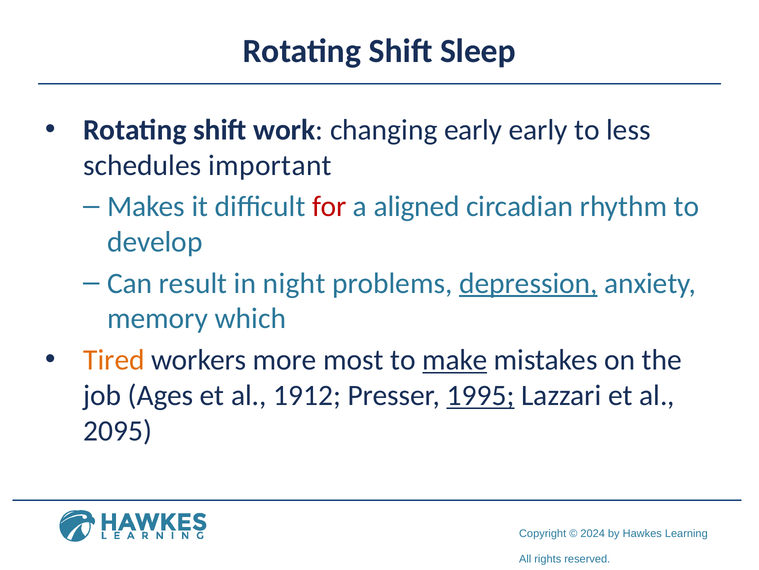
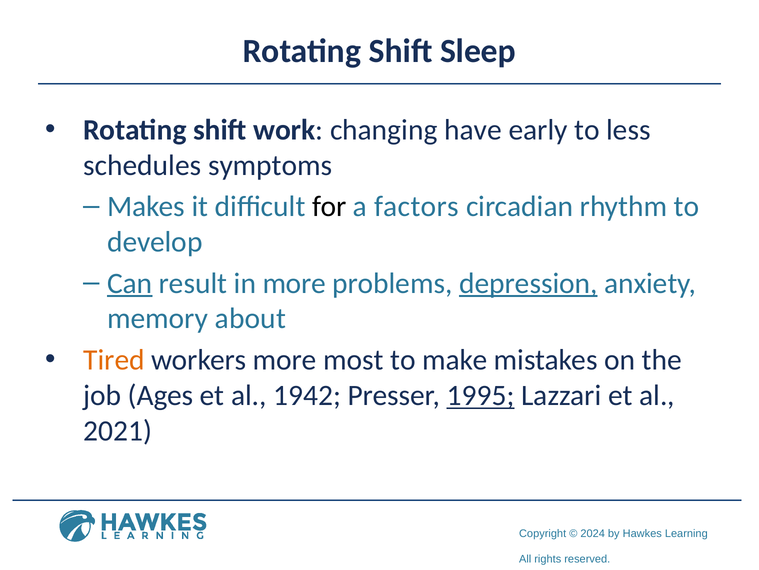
changing early: early -> have (473, 130)
important: important -> symptoms (270, 165)
for colour: red -> black (329, 206)
aligned: aligned -> factors (416, 206)
Can underline: none -> present (130, 283)
in night: night -> more (294, 283)
which: which -> about (250, 318)
make underline: present -> none (455, 360)
1912: 1912 -> 1942 (307, 395)
2095: 2095 -> 2021 (118, 430)
